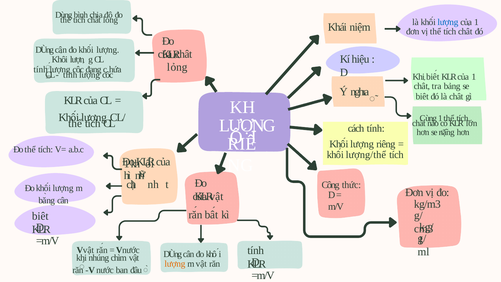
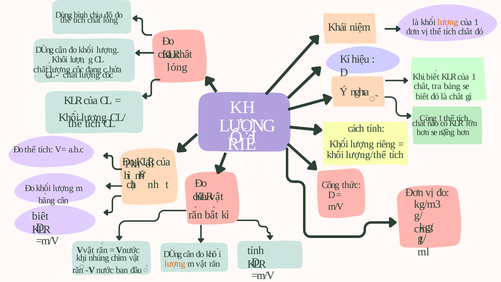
lượng colour: blue -> orange (448, 22)
tính: tính -> chât (41, 70)
tính: tính -> chât (70, 75)
